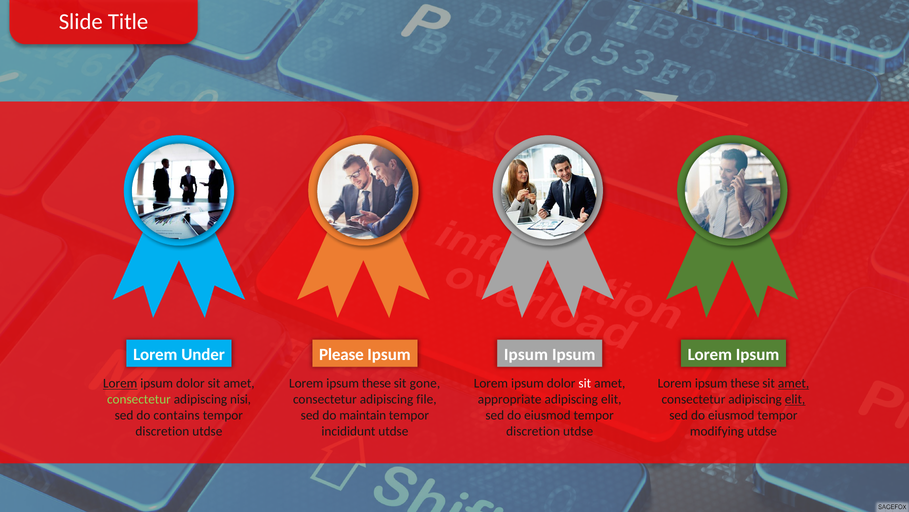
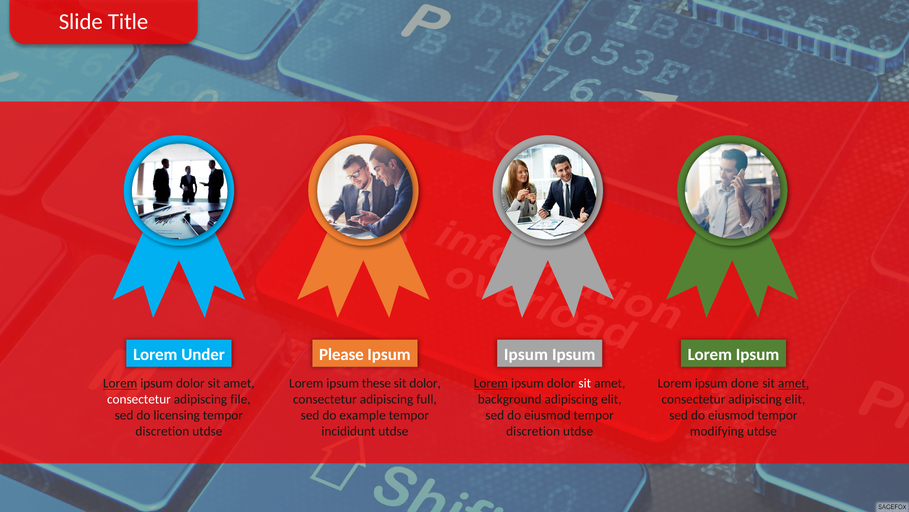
sit gone: gone -> dolor (425, 383)
Lorem underline: none -> present (491, 383)
these: these -> done (745, 383)
consectetur colour: light green -> white (139, 399)
nisi: nisi -> file (240, 399)
file: file -> full (427, 399)
appropriate: appropriate -> background (510, 399)
elit underline: present -> none (795, 399)
contains: contains -> licensing (177, 415)
maintain: maintain -> example (363, 415)
